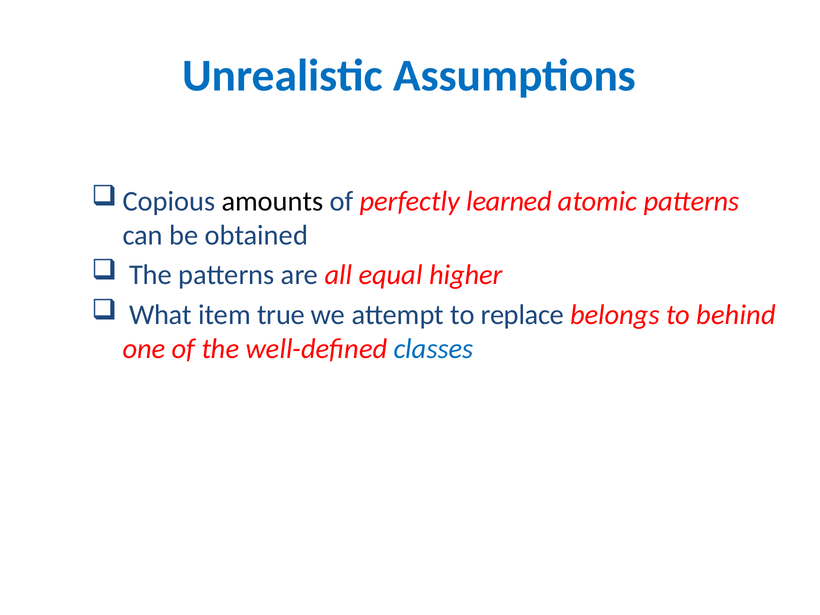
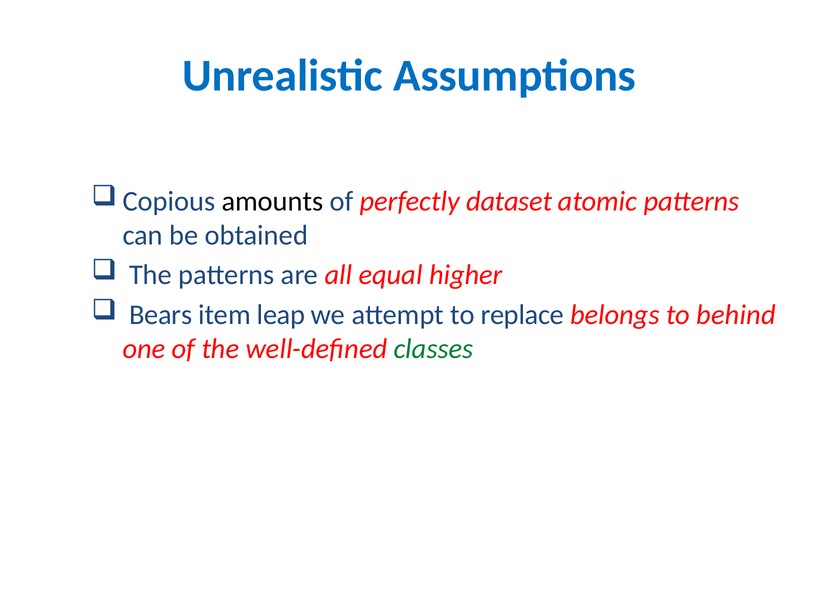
learned: learned -> dataset (509, 201)
What: What -> Bears (161, 315)
true: true -> leap (281, 315)
classes colour: blue -> green (434, 349)
